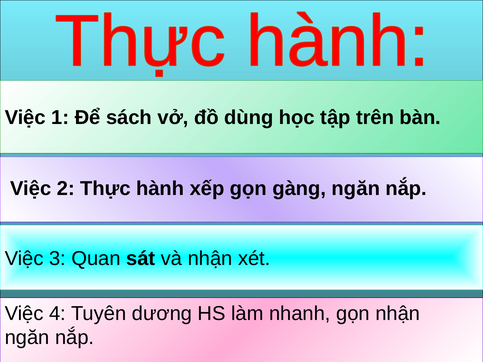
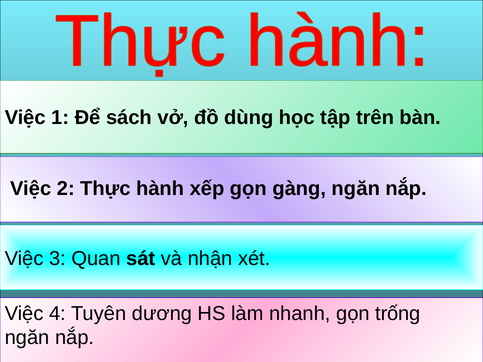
gọn nhận: nhận -> trống (398, 314)
